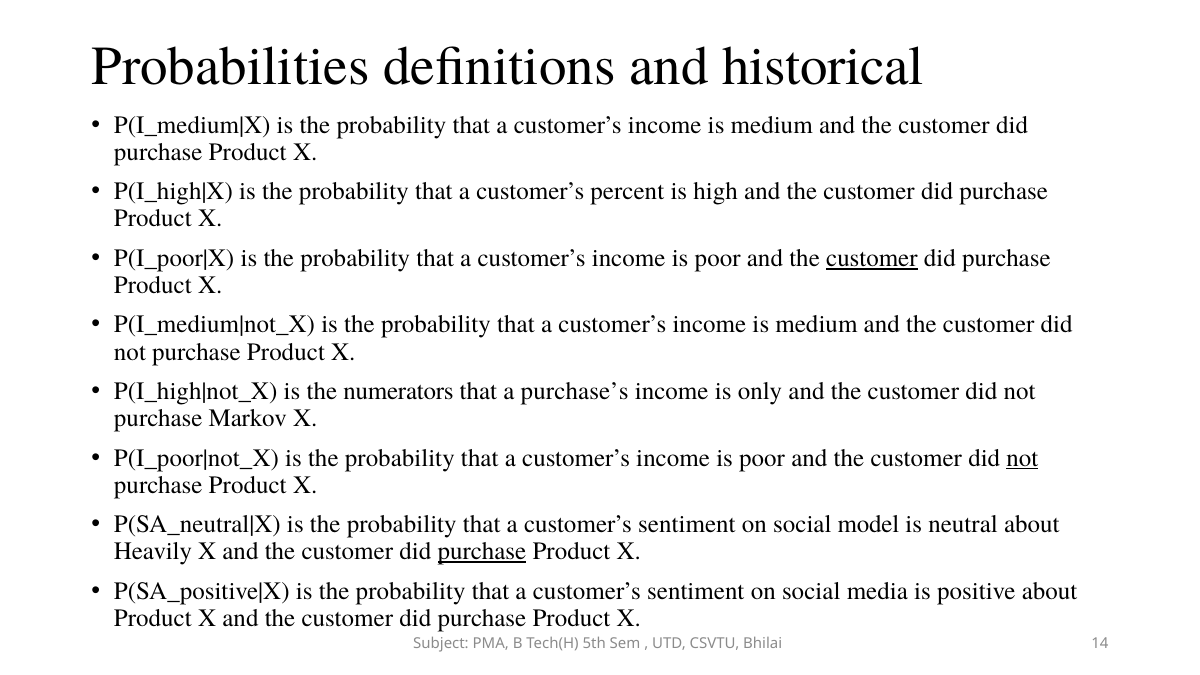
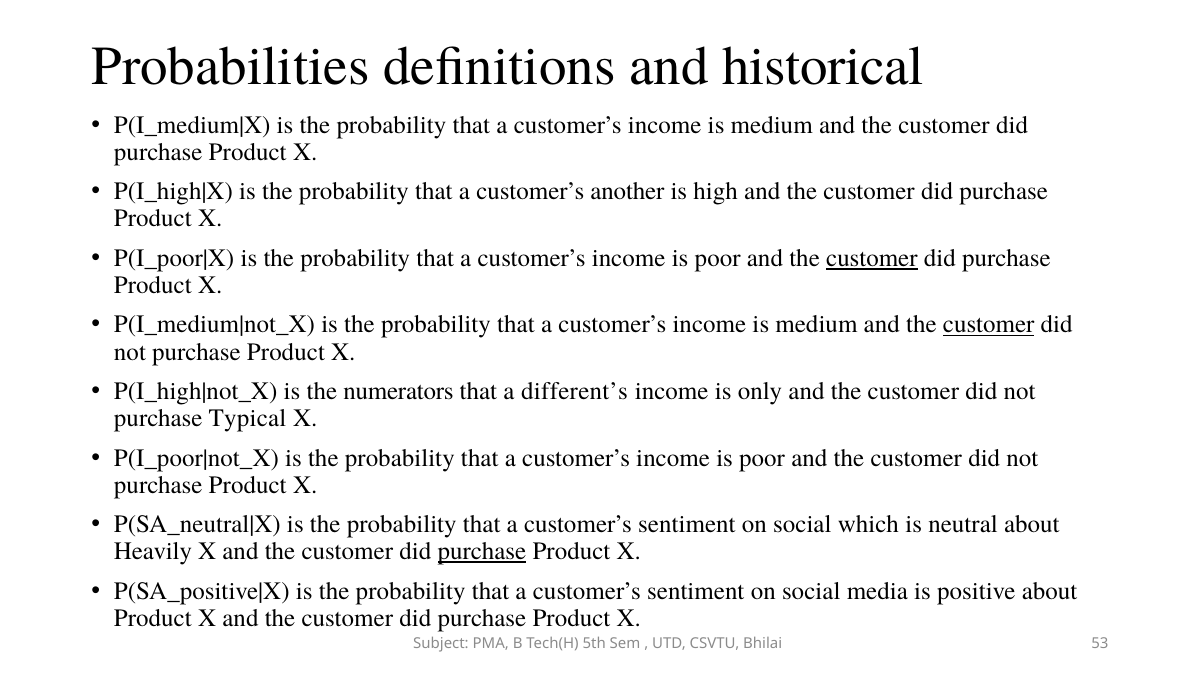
percent: percent -> another (627, 192)
customer underline: none -> present (989, 325)
purchase’s: purchase’s -> different’s (575, 391)
Markov: Markov -> Typical (248, 418)
not underline: present -> none (1022, 458)
model: model -> which (868, 524)
14: 14 -> 53 (1100, 643)
